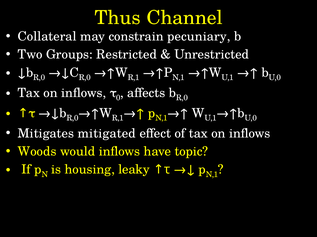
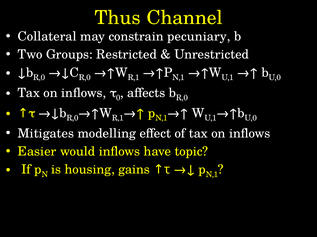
mitigated: mitigated -> modelling (107, 134)
Woods: Woods -> Easier (37, 152)
leaky: leaky -> gains (134, 170)
